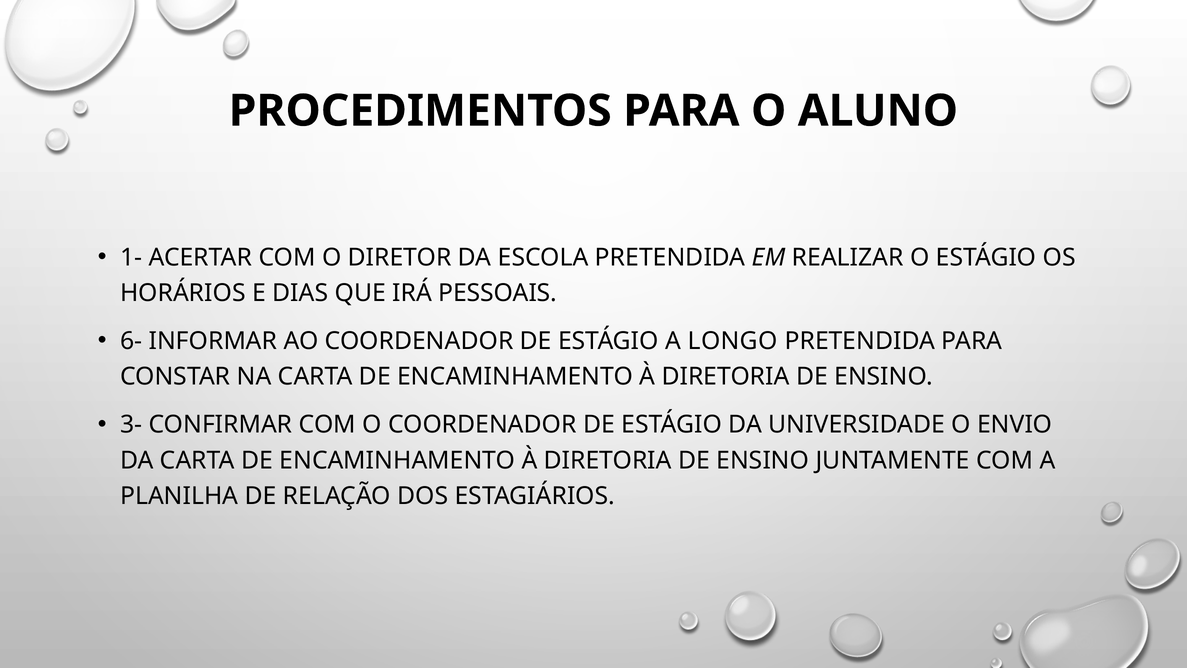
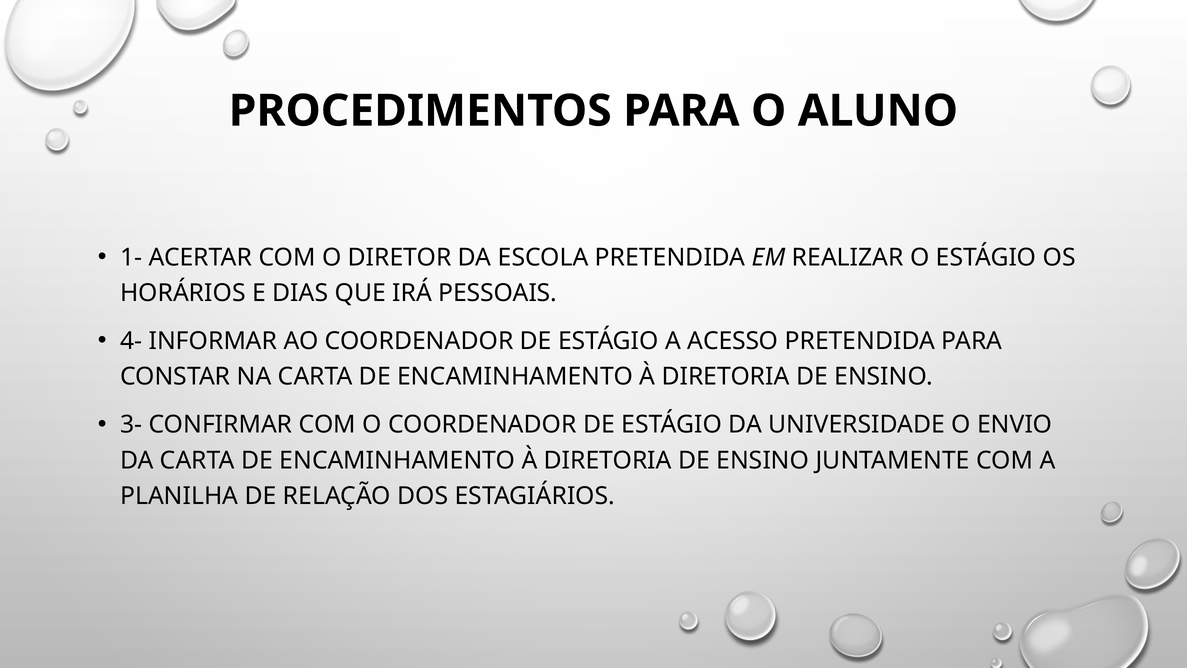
6-: 6- -> 4- (131, 341)
LONGO: LONGO -> ACESSO (733, 341)
